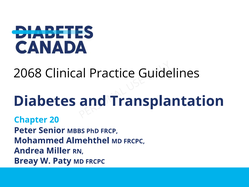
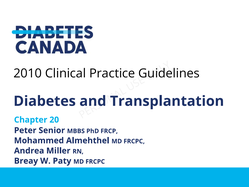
2068: 2068 -> 2010 (28, 73)
